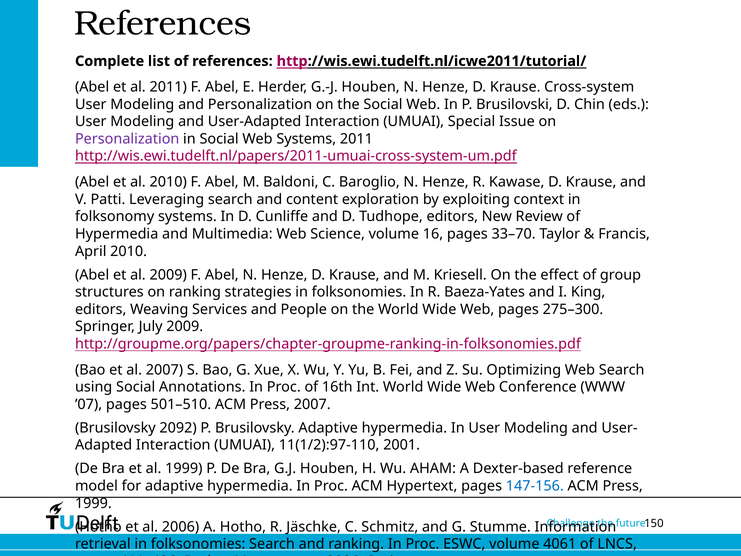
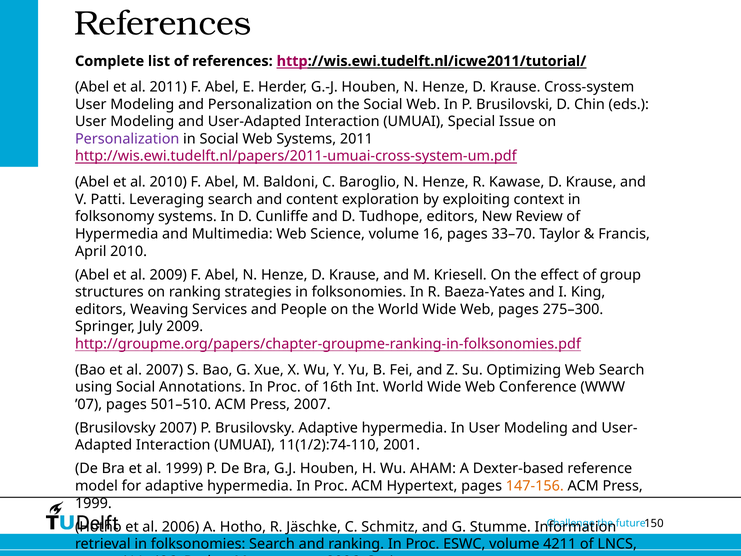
Brusilovsky 2092: 2092 -> 2007 (178, 428)
11(1/2):97-110: 11(1/2):97-110 -> 11(1/2):74-110 (329, 445)
147-156 colour: blue -> orange (535, 486)
4061: 4061 -> 4211 (560, 544)
